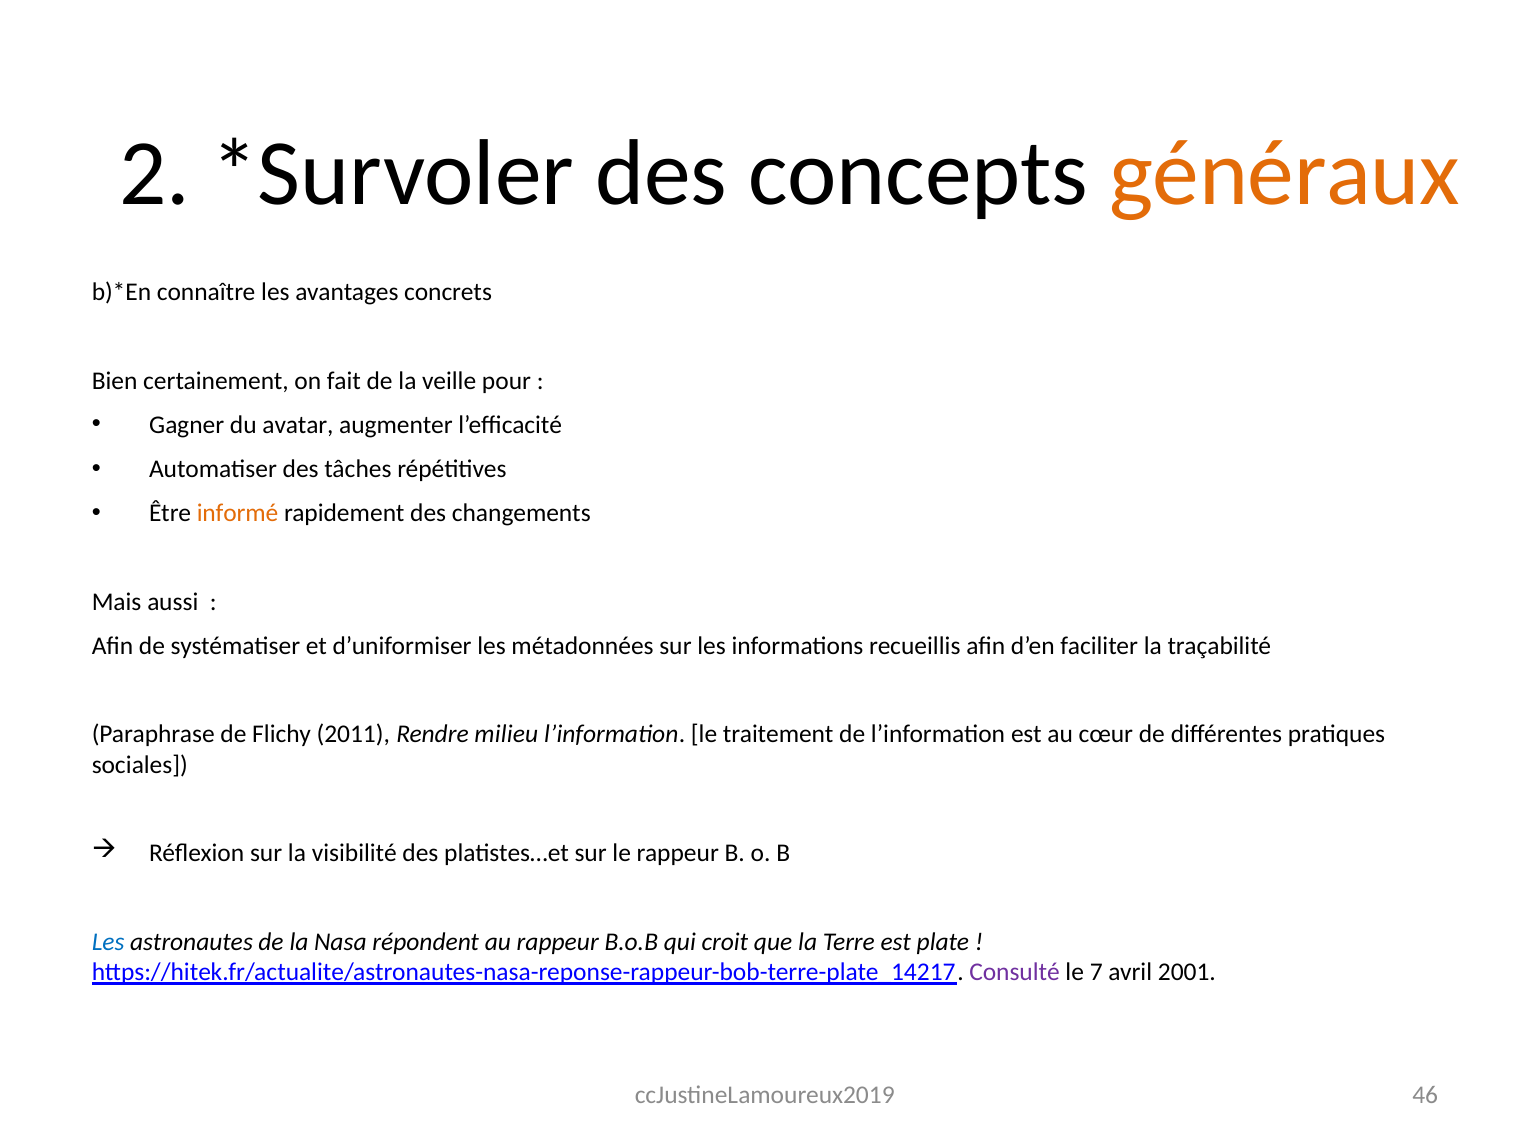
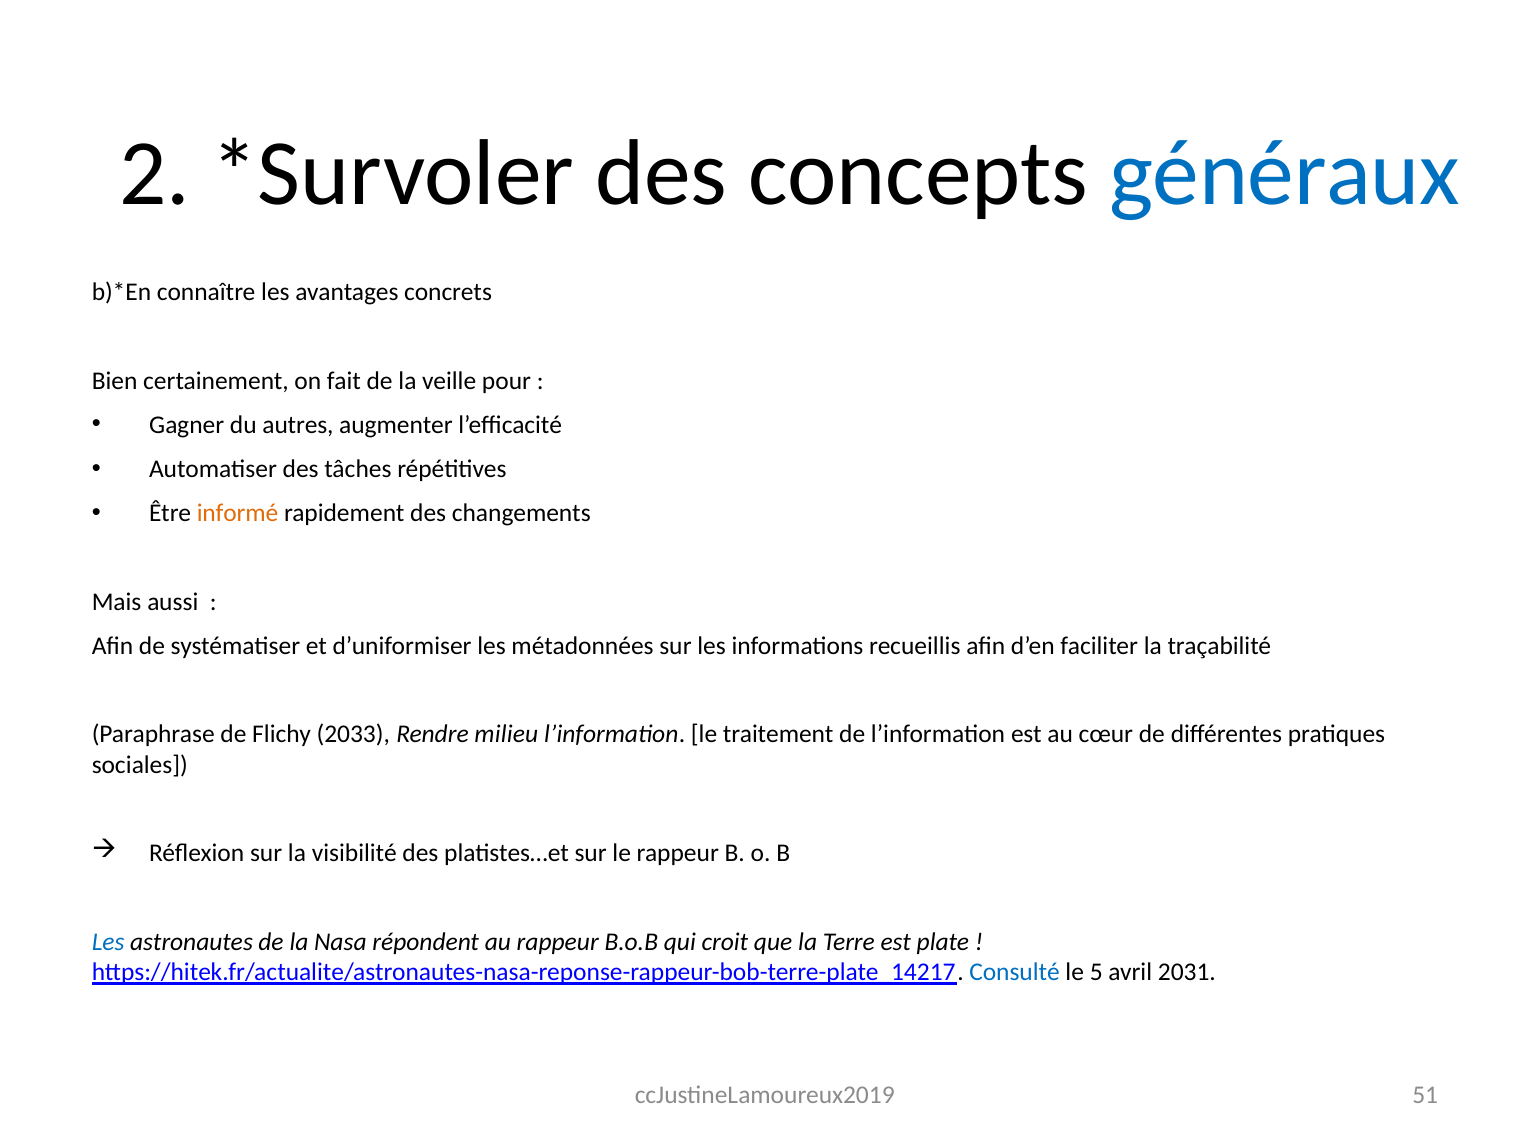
généraux colour: orange -> blue (1285, 174)
avatar: avatar -> autres (298, 425)
2011: 2011 -> 2033 (353, 735)
Consulté colour: purple -> blue (1015, 973)
7: 7 -> 5 (1096, 973)
2001: 2001 -> 2031 (1187, 973)
46: 46 -> 51 (1425, 1096)
